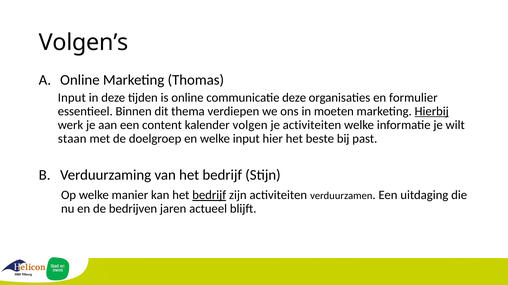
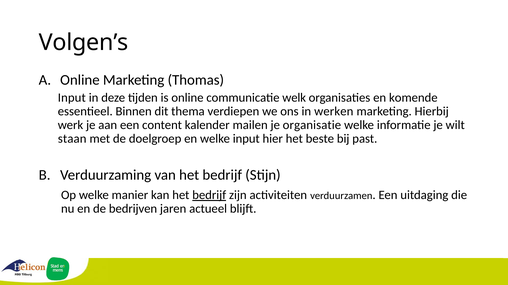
communicatie deze: deze -> welk (294, 98)
formulier: formulier -> komende (413, 98)
moeten: moeten -> werken (334, 111)
Hierbij underline: present -> none (432, 111)
volgen: volgen -> mailen (250, 125)
je activiteiten: activiteiten -> organisatie (312, 125)
